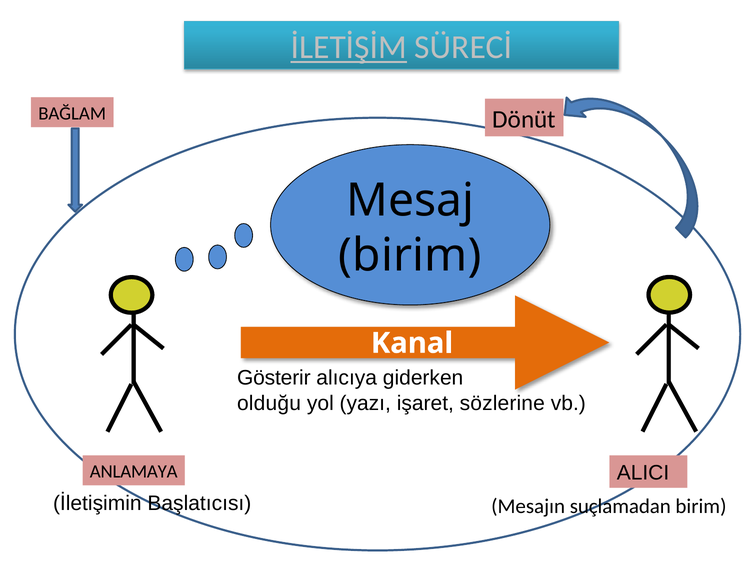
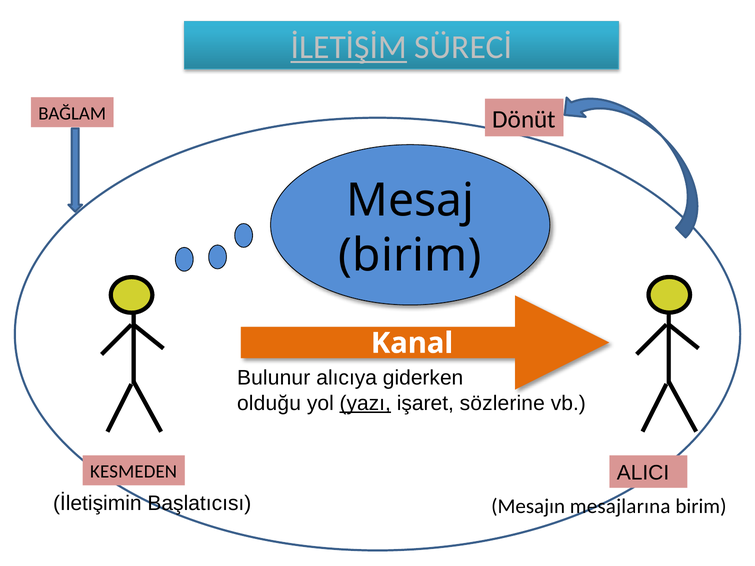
Gösterir: Gösterir -> Bulunur (274, 378)
yazı underline: none -> present (365, 403)
ANLAMAYA: ANLAMAYA -> KESMEDEN (134, 472)
suçlamadan: suçlamadan -> mesajlarına (620, 506)
